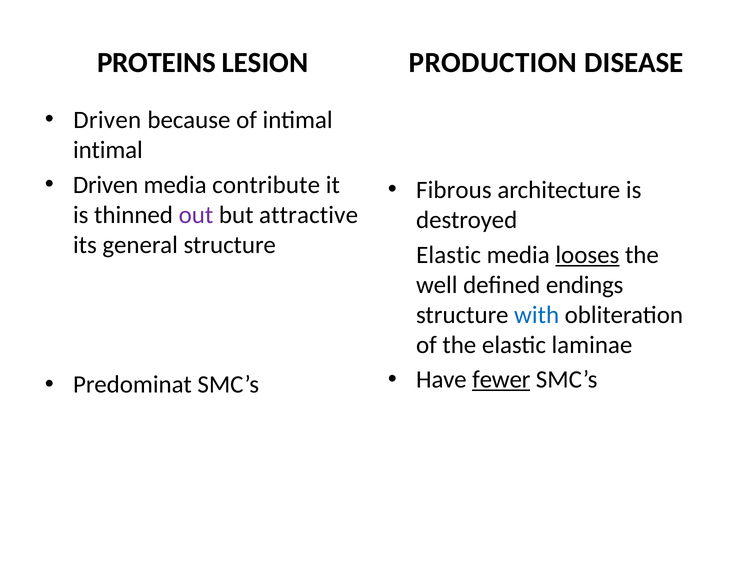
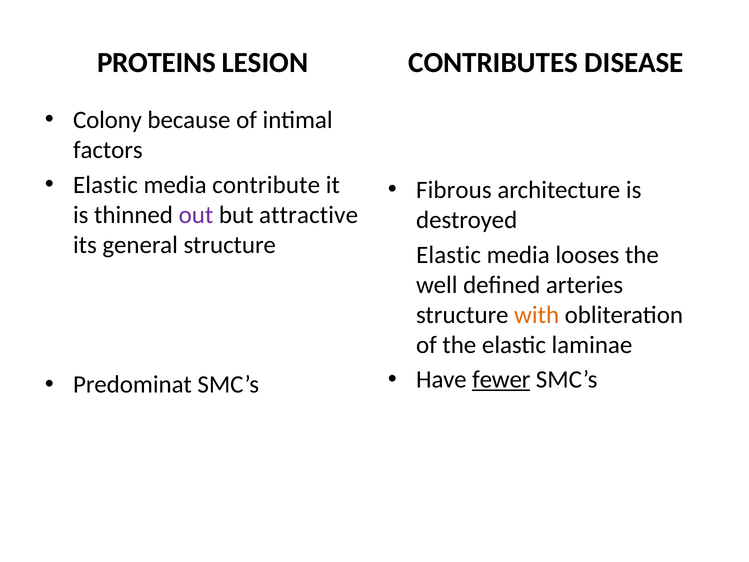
PRODUCTION: PRODUCTION -> CONTRIBUTES (493, 63)
Driven: Driven -> Colony (107, 120)
intimal: intimal -> factors (108, 150)
Driven: Driven -> Elastic (105, 185)
looses underline: present -> none (587, 255)
endings: endings -> arteries (585, 285)
with colour: blue -> orange (537, 315)
